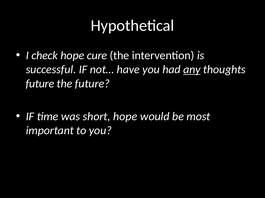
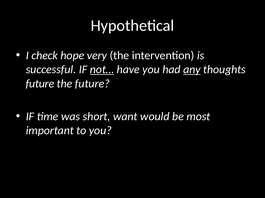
cure: cure -> very (97, 56)
not… underline: none -> present (102, 70)
short hope: hope -> want (125, 117)
